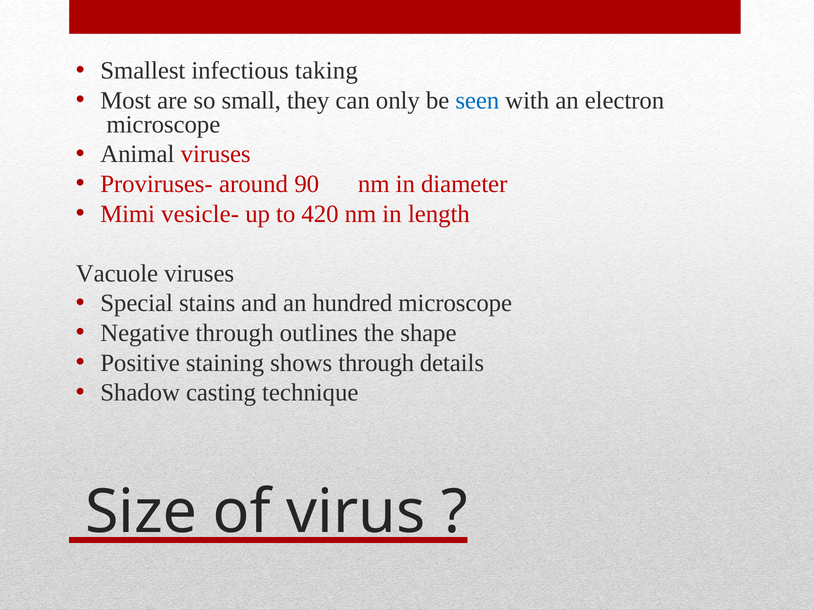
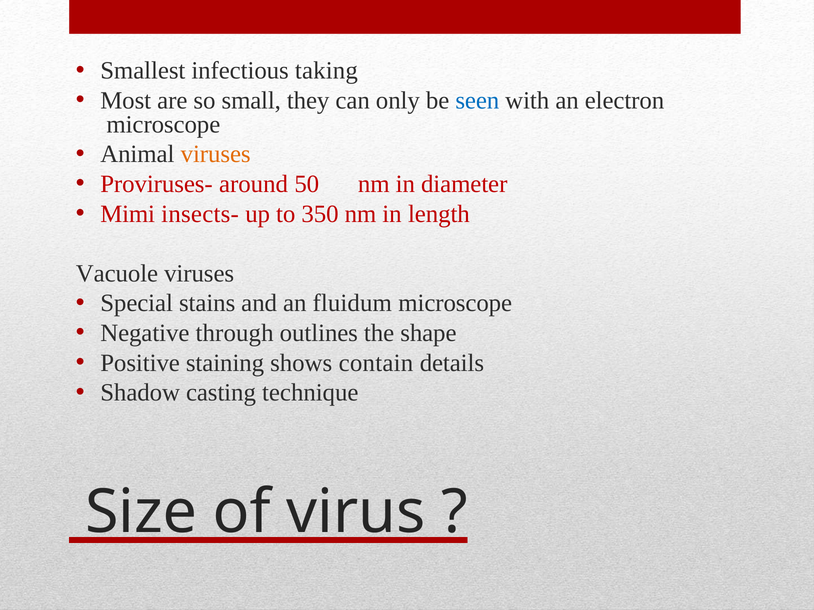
viruses colour: red -> orange (216, 154)
90: 90 -> 50 (307, 184)
vesicle-: vesicle- -> insects- (200, 214)
420: 420 -> 350 (320, 214)
hundred: hundred -> fluidum (352, 304)
shows through: through -> contain (376, 363)
